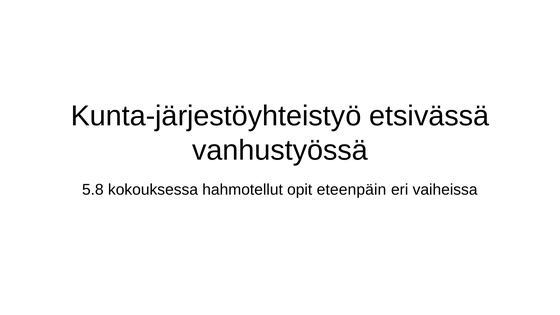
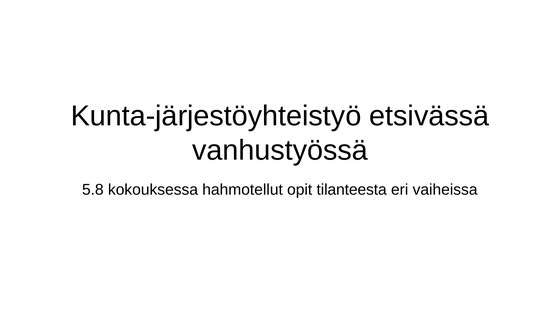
eteenpäin: eteenpäin -> tilanteesta (352, 190)
